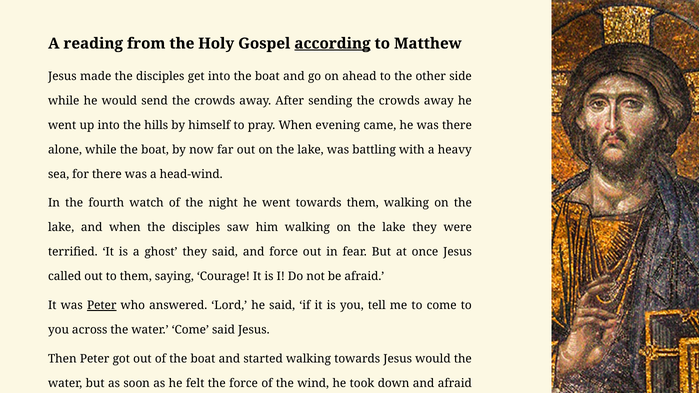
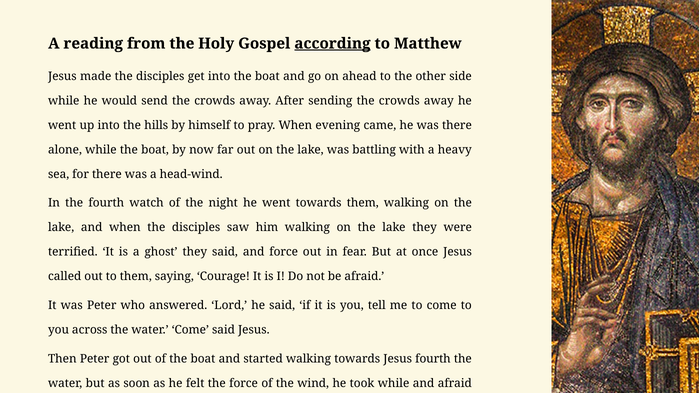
Peter underline: present -> none (102, 305)
Jesus would: would -> fourth (433, 359)
took down: down -> while (394, 383)
